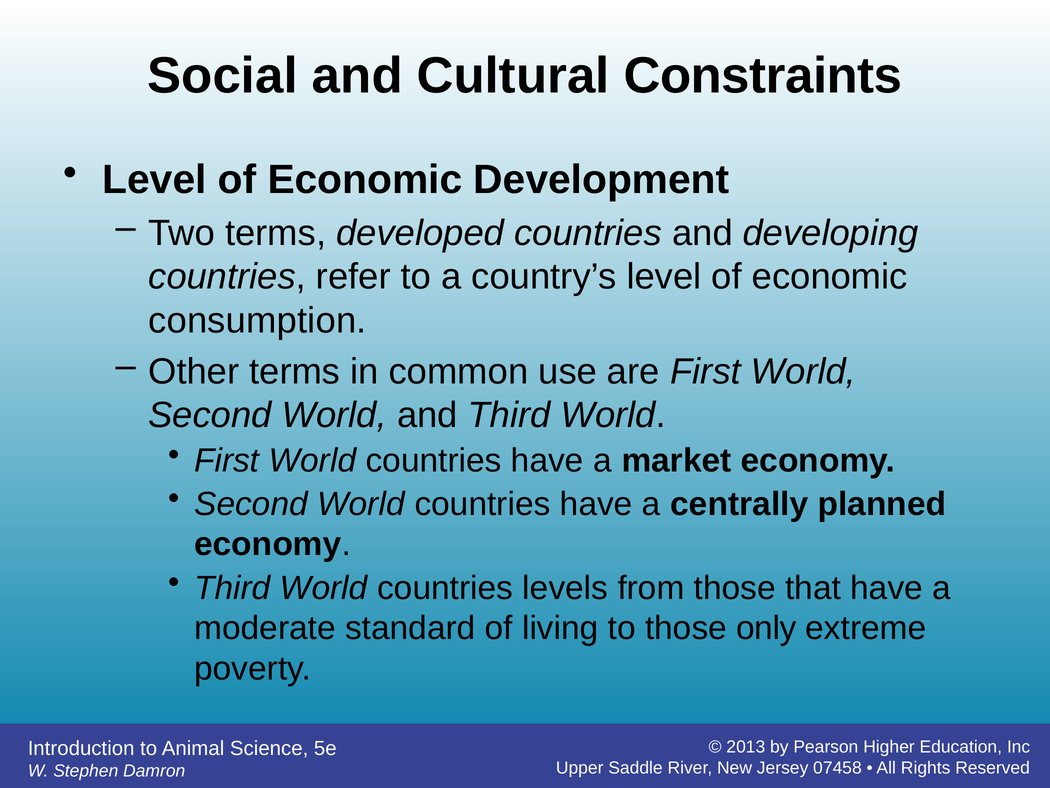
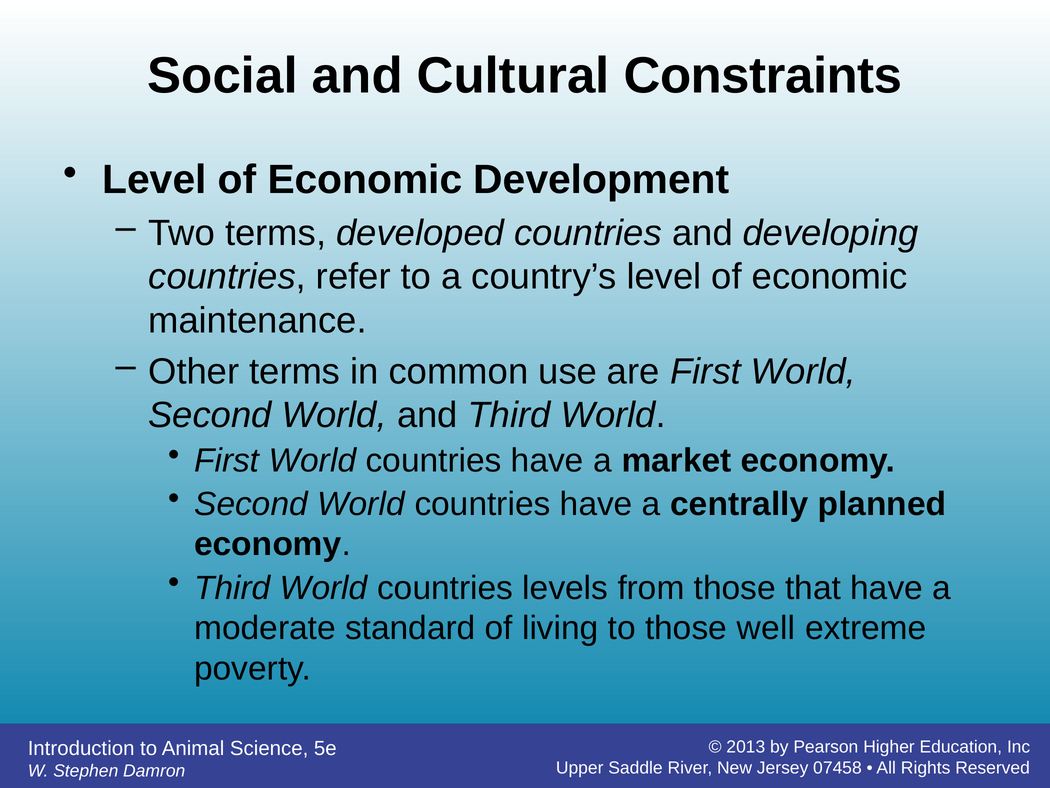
consumption: consumption -> maintenance (258, 320)
only: only -> well (766, 628)
